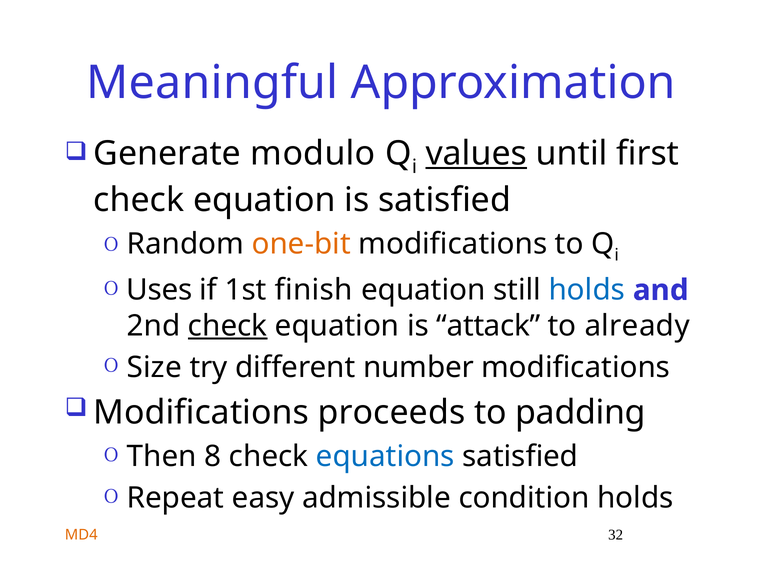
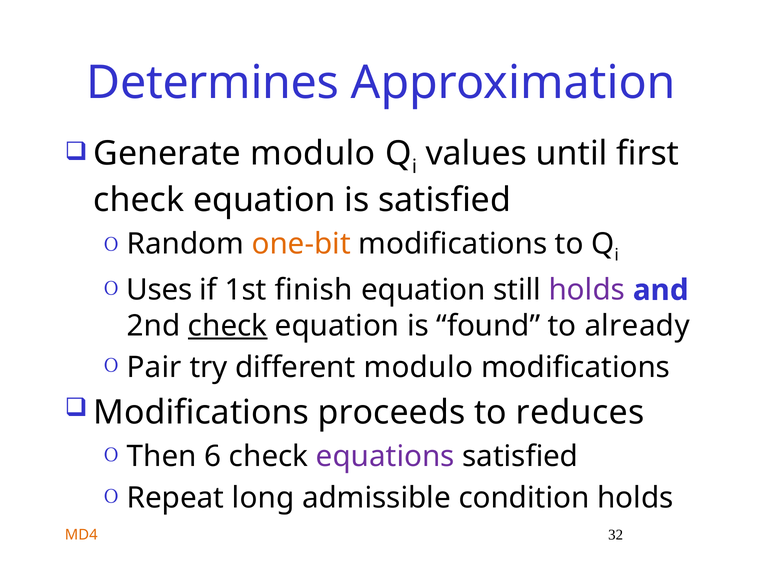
Meaningful: Meaningful -> Determines (213, 83)
values underline: present -> none (476, 154)
holds colour: blue -> purple (587, 290)
attack: attack -> found (488, 326)
Size: Size -> Pair (154, 368)
different number: number -> modulo (418, 368)
padding: padding -> reduces (580, 413)
8: 8 -> 6 (213, 457)
equations colour: blue -> purple (385, 457)
easy: easy -> long (263, 498)
